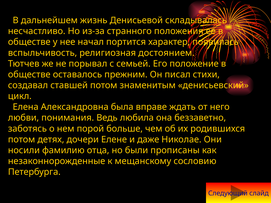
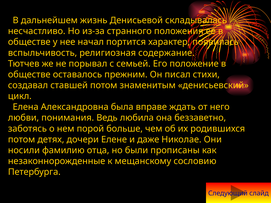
достоянием: достоянием -> содержание (166, 53)
